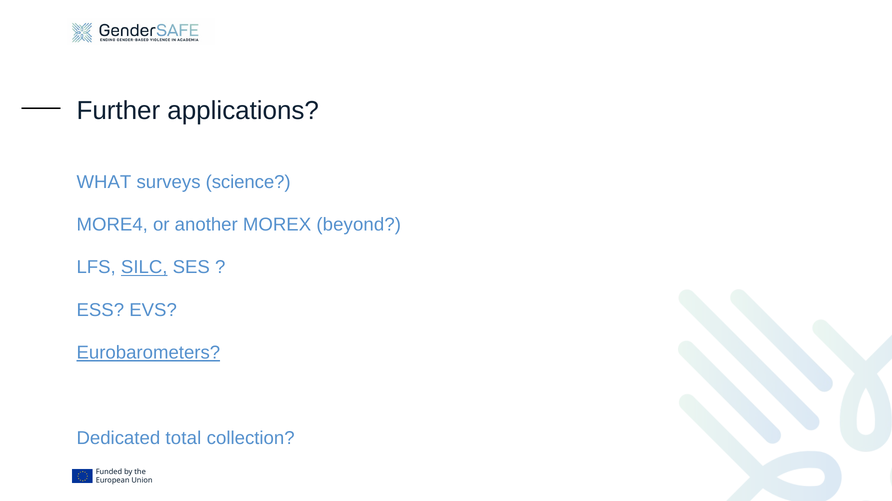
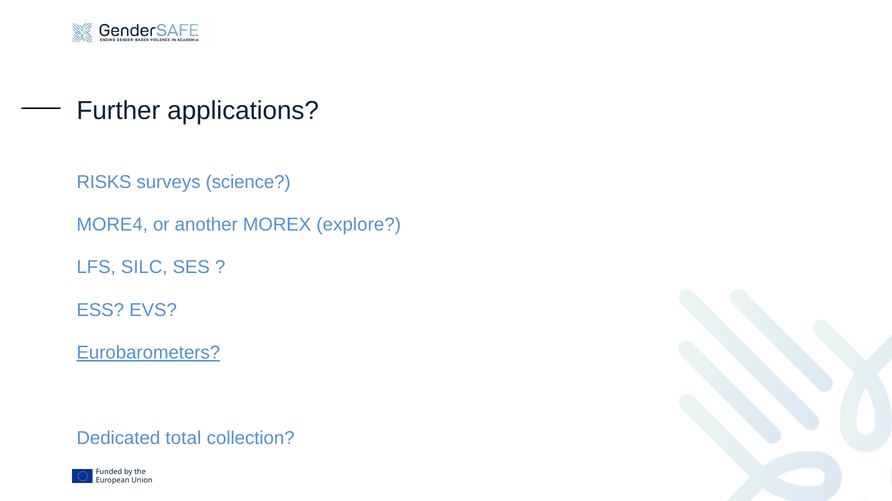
WHAT: WHAT -> RISKS (104, 182)
beyond: beyond -> explore (359, 225)
SILC underline: present -> none (144, 268)
